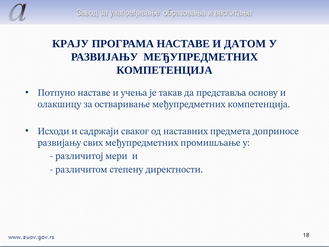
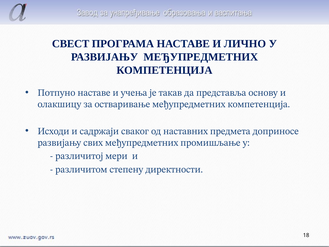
КРАЈУ: КРАЈУ -> СВЕСТ (71, 44)
ДАТОМ: ДАТОМ -> ЛИЧНО (245, 44)
